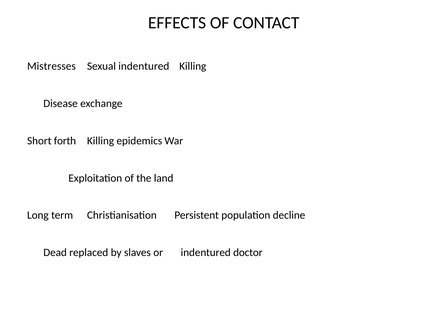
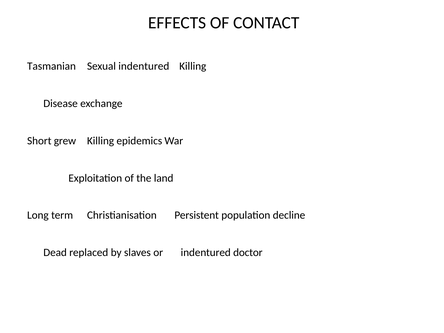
Mistresses: Mistresses -> Tasmanian (51, 66)
forth: forth -> grew (65, 141)
